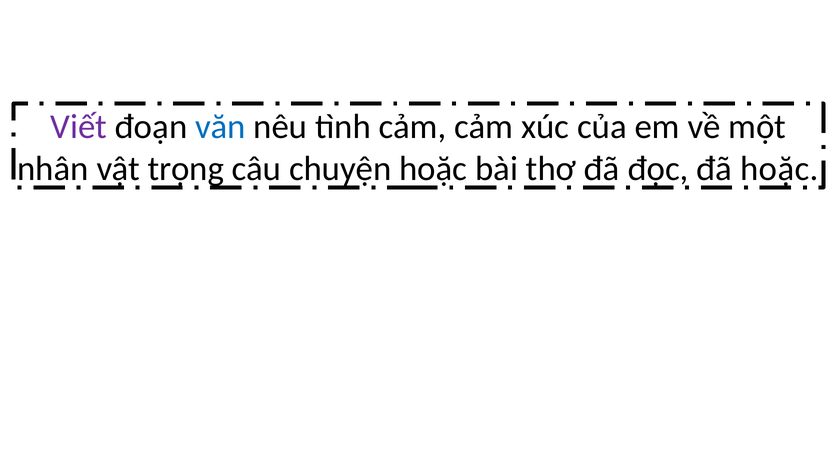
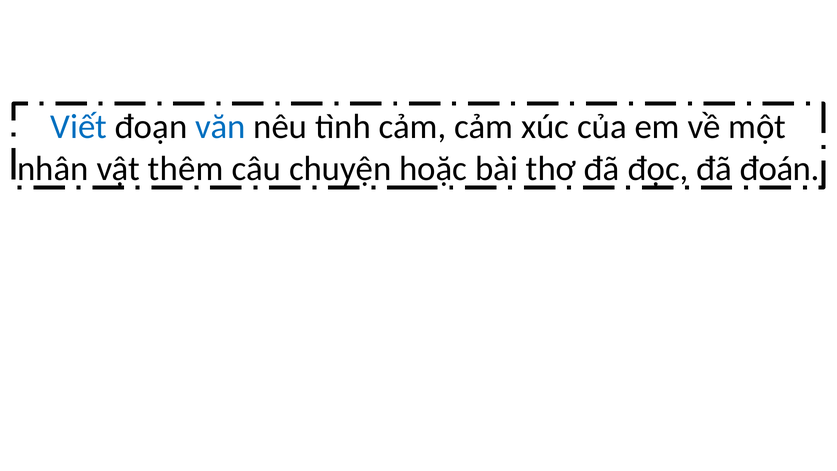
Viết colour: purple -> blue (79, 127)
trọng: trọng -> thêm (186, 169)
đã hoặc: hoặc -> đoán (780, 169)
